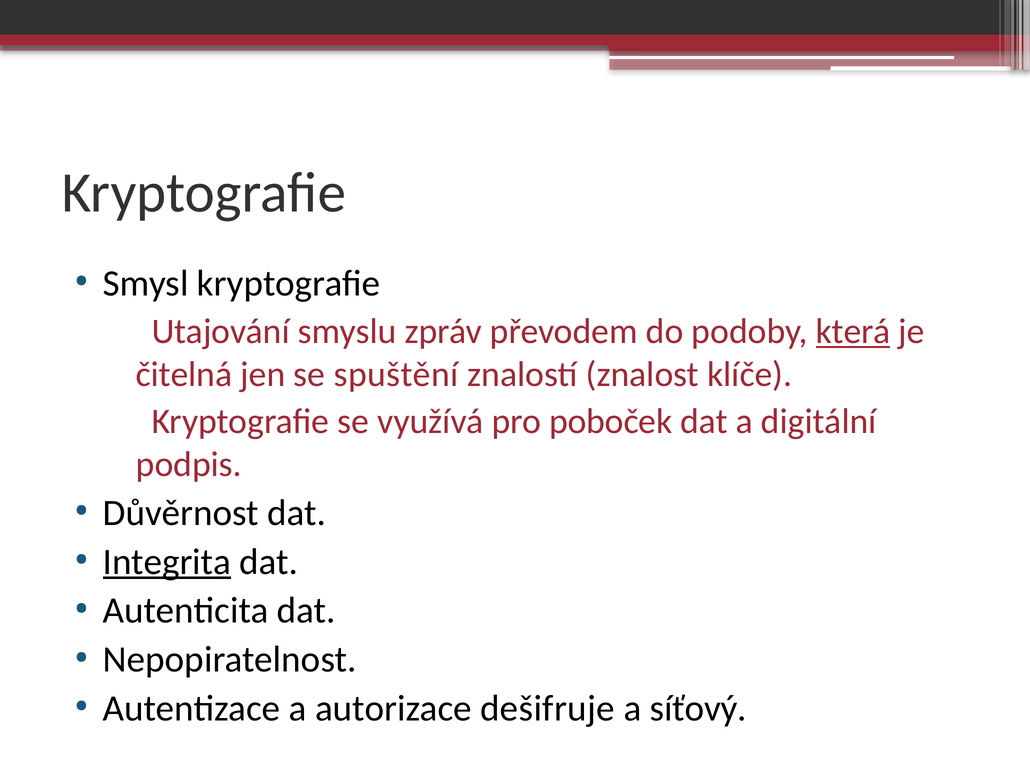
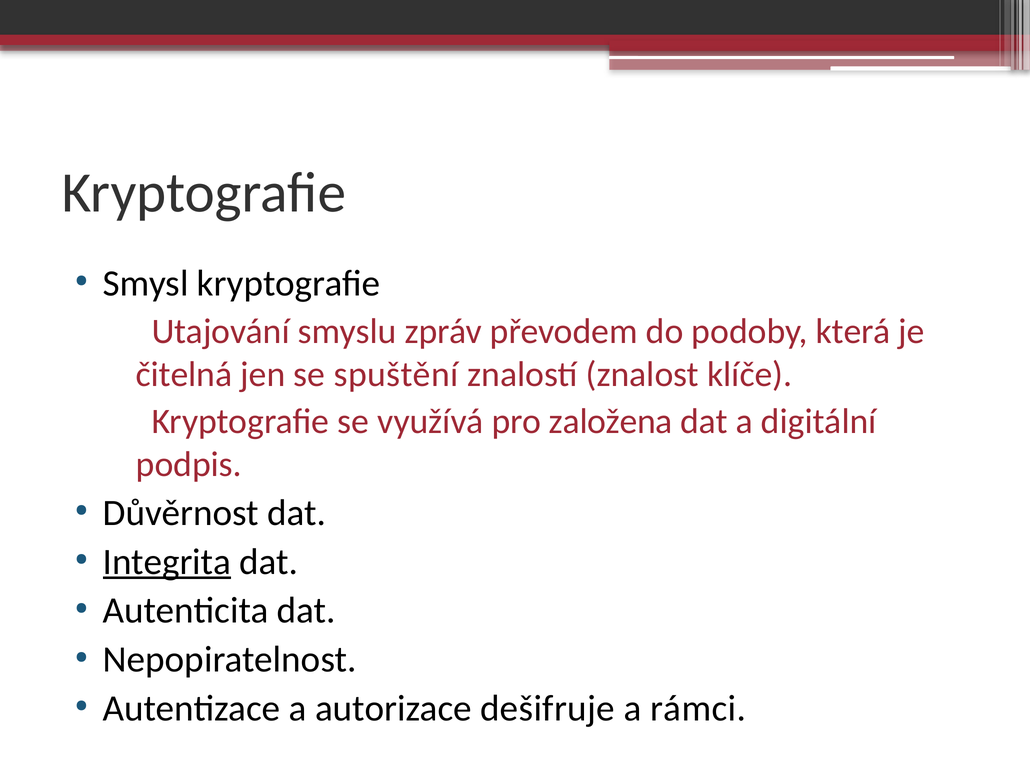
která underline: present -> none (853, 331)
poboček: poboček -> založena (611, 421)
síťový: síťový -> rámci (698, 708)
